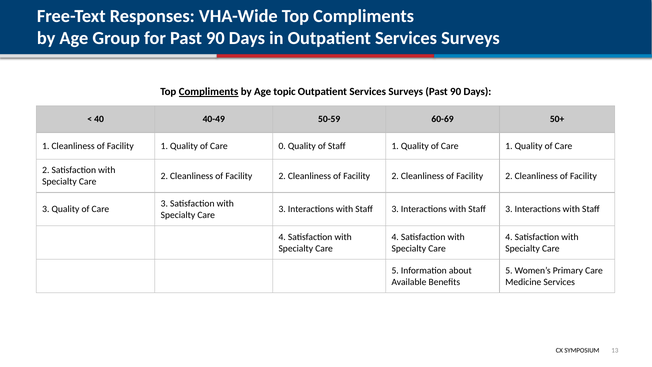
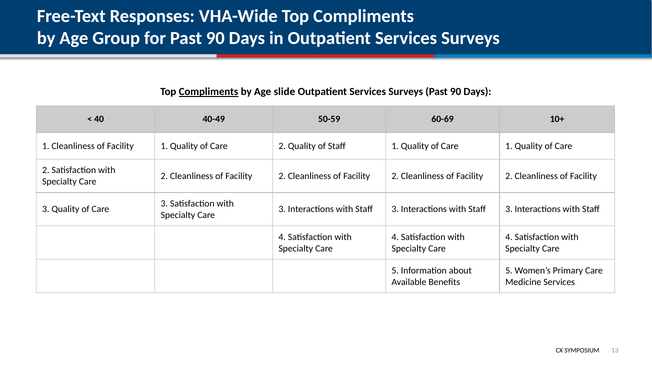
topic: topic -> slide (284, 92)
50+: 50+ -> 10+ (557, 119)
0: 0 -> 2 (282, 146)
